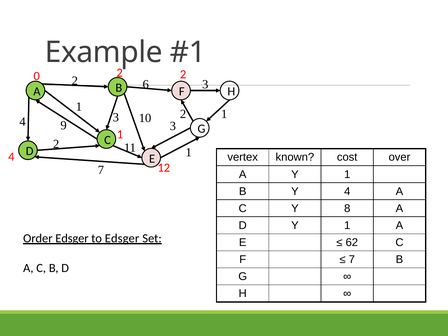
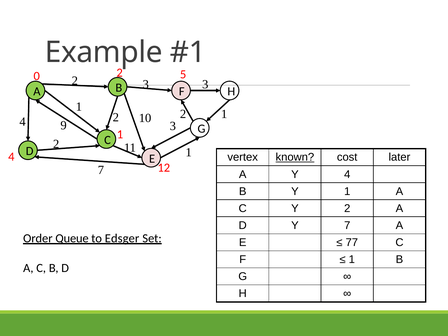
2: 2 -> 5 (183, 75)
6: 6 -> 3 (146, 84)
4 3: 3 -> 2 (116, 118)
known underline: none -> present (295, 157)
over: over -> later (399, 157)
A Y 1: 1 -> 4 (347, 174)
Y 4: 4 -> 1 (347, 191)
Y 8: 8 -> 2 (347, 208)
D Y 1: 1 -> 7 (347, 225)
Order Edsger: Edsger -> Queue (72, 238)
62: 62 -> 77 (352, 242)
7: 7 -> 1 (352, 260)
